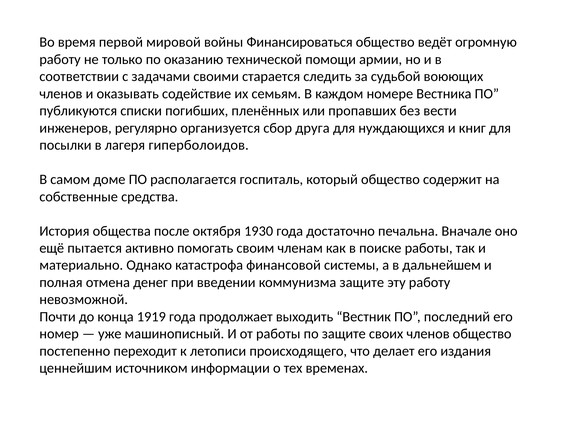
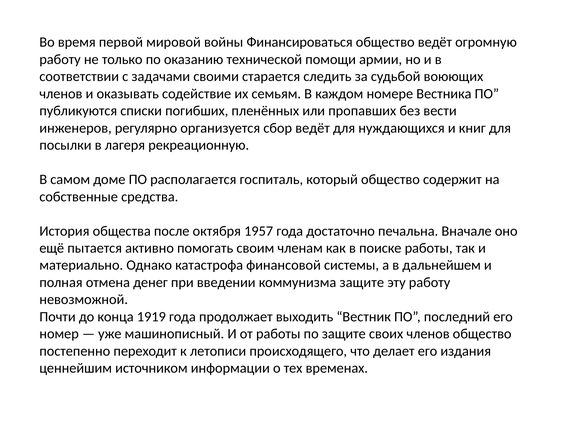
сбор друга: друга -> ведёт (313, 128)
гиперболоидов: гиперболоидов -> рекреационную (199, 145)
1930: 1930 -> 1957 (259, 231)
